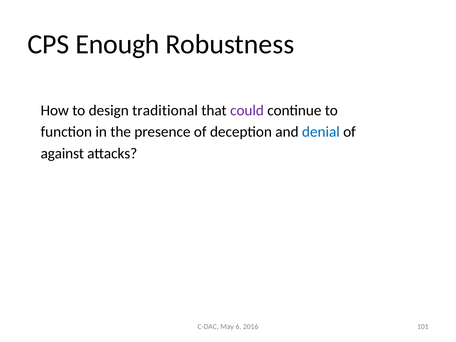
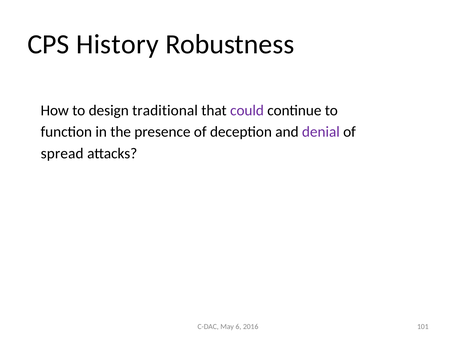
Enough: Enough -> History (117, 44)
denial colour: blue -> purple (321, 132)
against: against -> spread (62, 153)
